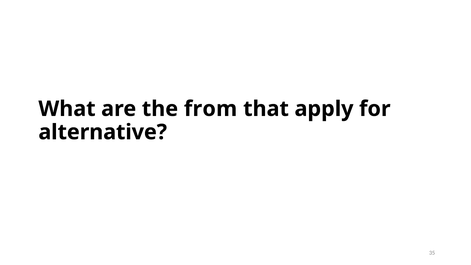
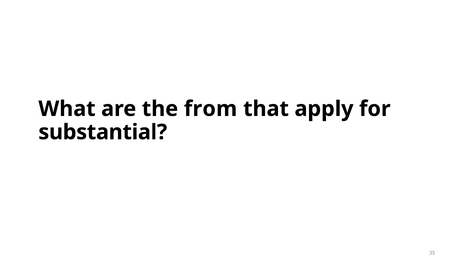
alternative: alternative -> substantial (103, 132)
